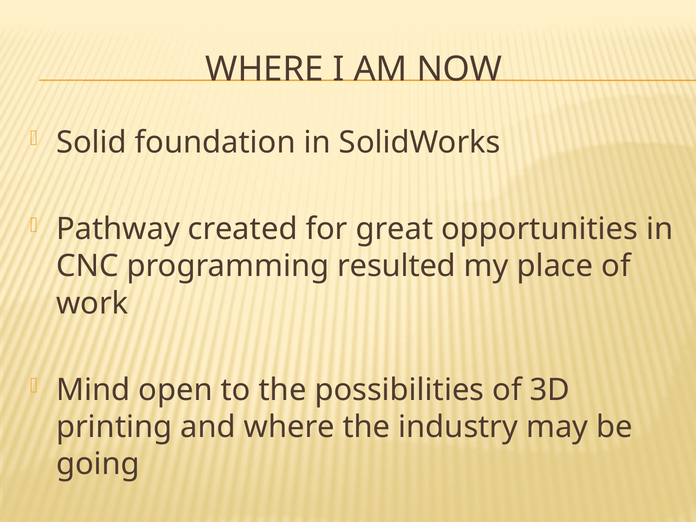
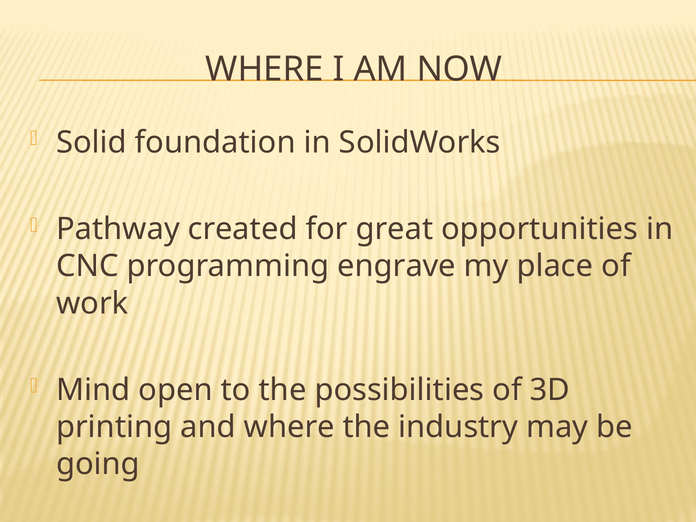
resulted: resulted -> engrave (397, 266)
